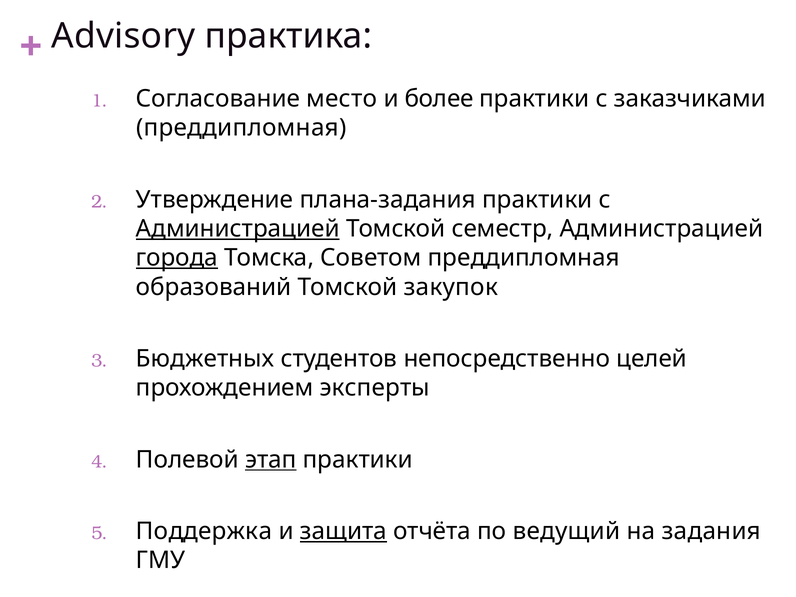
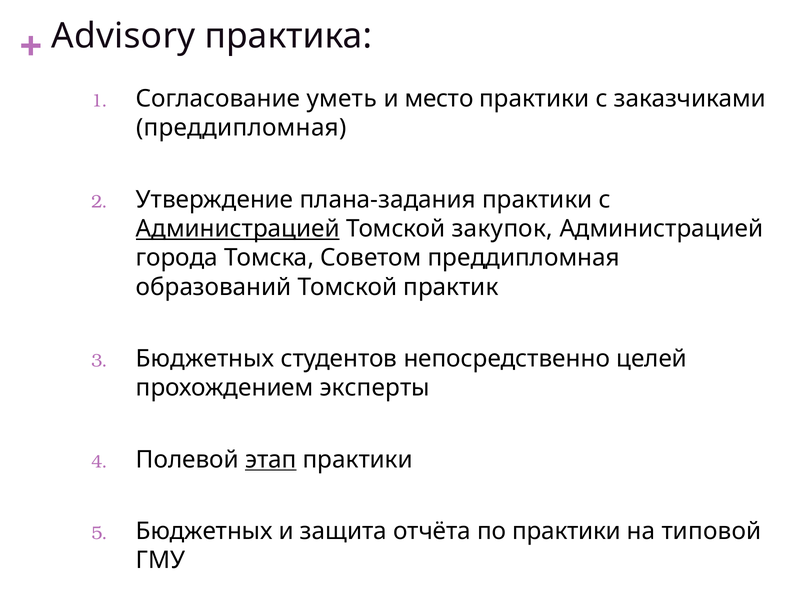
место: место -> уметь (342, 99)
более: более -> место (439, 99)
семестр: семестр -> закупок (502, 229)
города underline: present -> none (177, 258)
закупок: закупок -> практик (451, 287)
Поддержка: Поддержка -> Бюджетных (204, 531)
защита underline: present -> none (343, 531)
по ведущий: ведущий -> практики (567, 531)
задания: задания -> типовой (711, 531)
